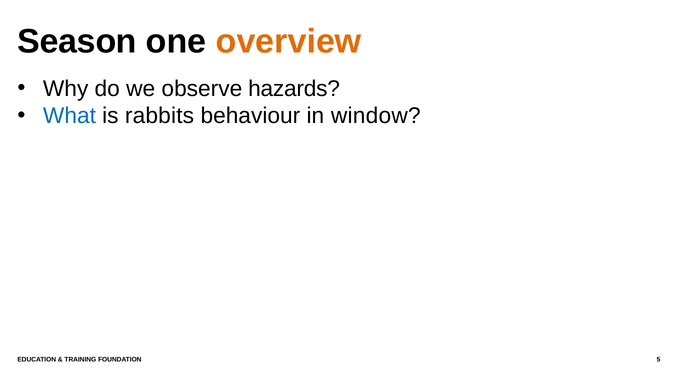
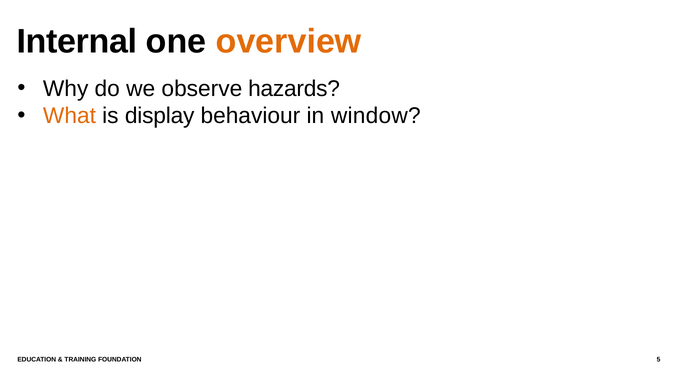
Season: Season -> Internal (77, 41)
What colour: blue -> orange (69, 116)
rabbits: rabbits -> display (160, 116)
